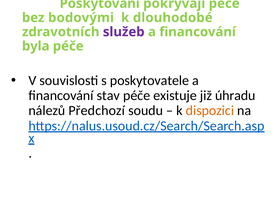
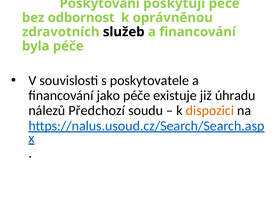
pokrývají: pokrývají -> poskytují (174, 3)
bodovými: bodovými -> odbornost (81, 18)
dlouhodobé: dlouhodobé -> oprávněnou (173, 18)
služeb colour: purple -> black (124, 32)
stav: stav -> jako (108, 96)
